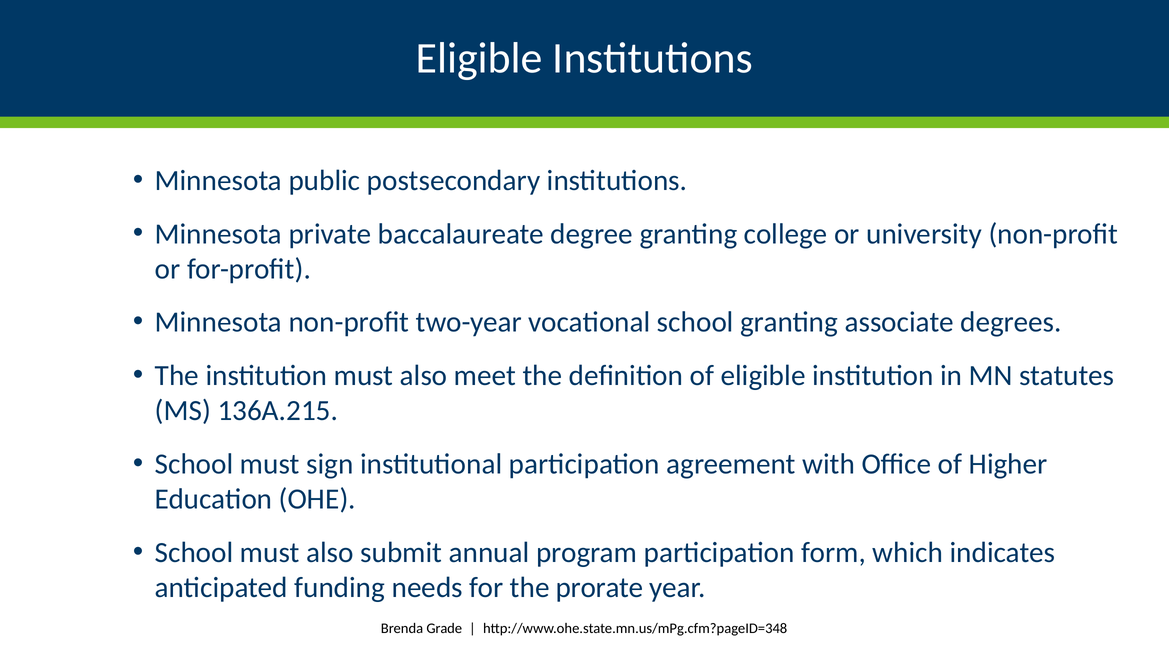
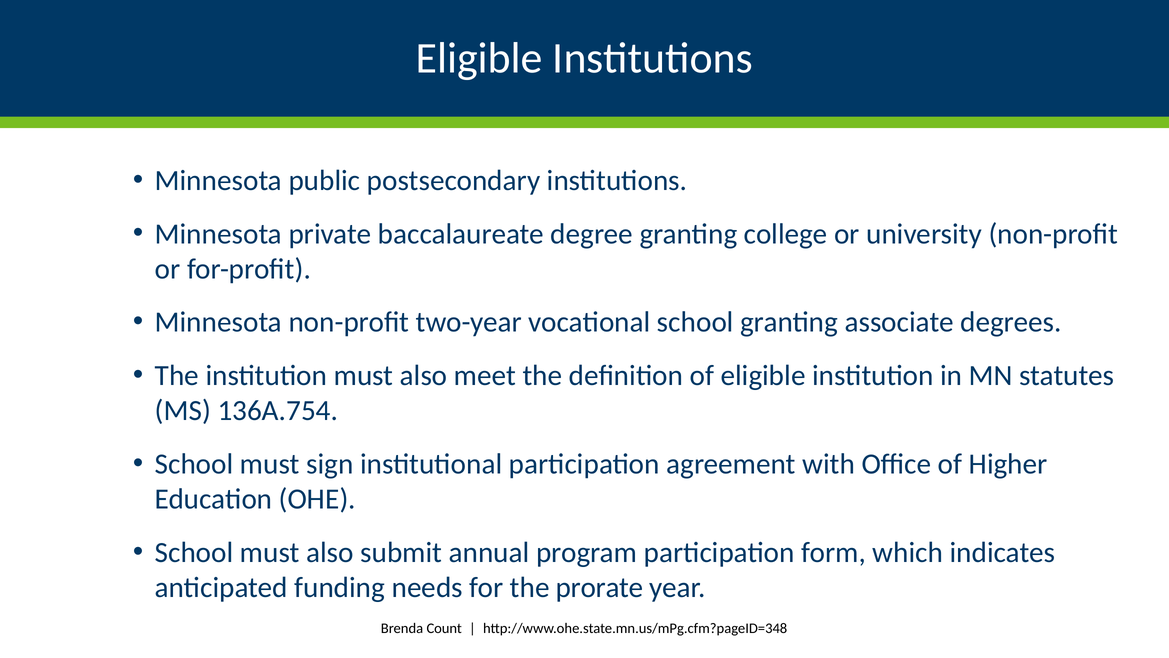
136A.215: 136A.215 -> 136A.754 (278, 410)
Grade: Grade -> Count (444, 628)
